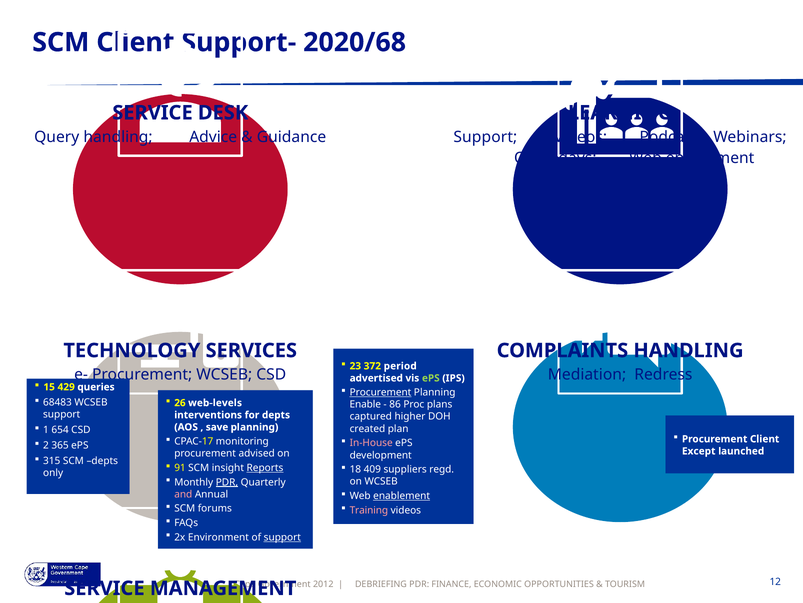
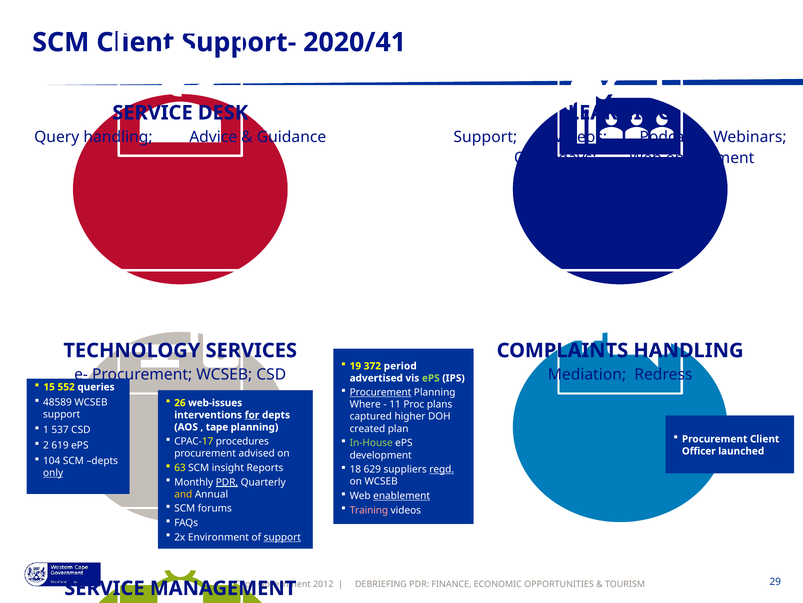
2020/68: 2020/68 -> 2020/41 (355, 42)
23: 23 -> 19 (355, 366)
429: 429 -> 552 (66, 387)
68483: 68483 -> 48589 (57, 402)
web-levels: web-levels -> web-issues (215, 402)
Enable: Enable -> Where (365, 404)
86: 86 -> 11 (395, 404)
for underline: none -> present (252, 414)
654: 654 -> 537 (60, 429)
save: save -> tape (217, 427)
monitoring: monitoring -> procedures (242, 441)
In-House colour: pink -> light green (371, 443)
365: 365 -> 619 (60, 445)
Except: Except -> Officer (699, 451)
315: 315 -> 104 (52, 460)
91: 91 -> 63 (180, 467)
Reports underline: present -> none (265, 467)
409: 409 -> 629 (372, 469)
regd underline: none -> present (442, 469)
only underline: none -> present (53, 472)
and colour: pink -> yellow (183, 494)
12: 12 -> 29 (775, 581)
